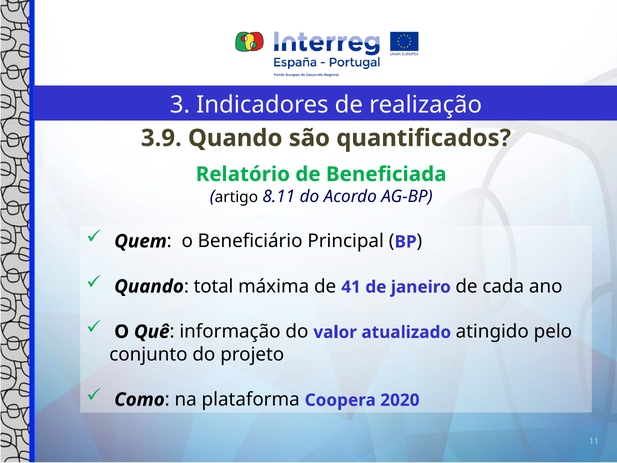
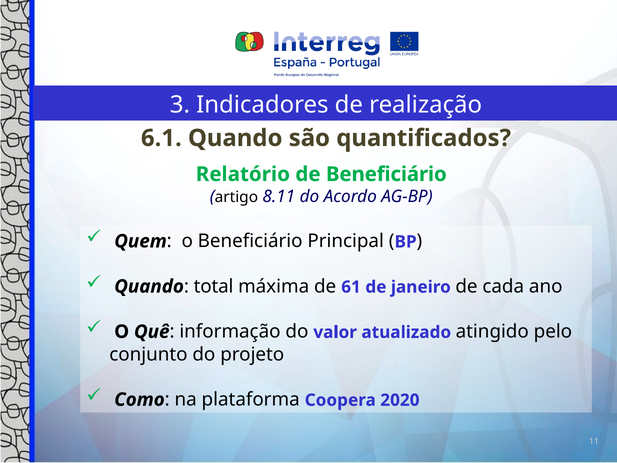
3.9: 3.9 -> 6.1 (161, 138)
de Beneficiada: Beneficiada -> Beneficiário (386, 174)
41: 41 -> 61 (351, 287)
